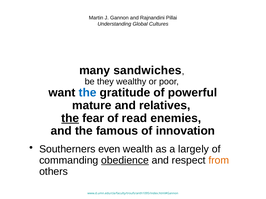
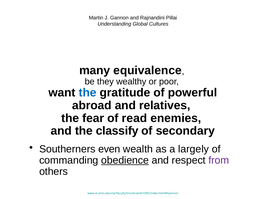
sandwiches: sandwiches -> equivalence (148, 71)
mature: mature -> abroad (92, 106)
the underline: present -> none (70, 118)
famous: famous -> classify (117, 131)
innovation: innovation -> secondary (185, 131)
from colour: orange -> purple (219, 161)
